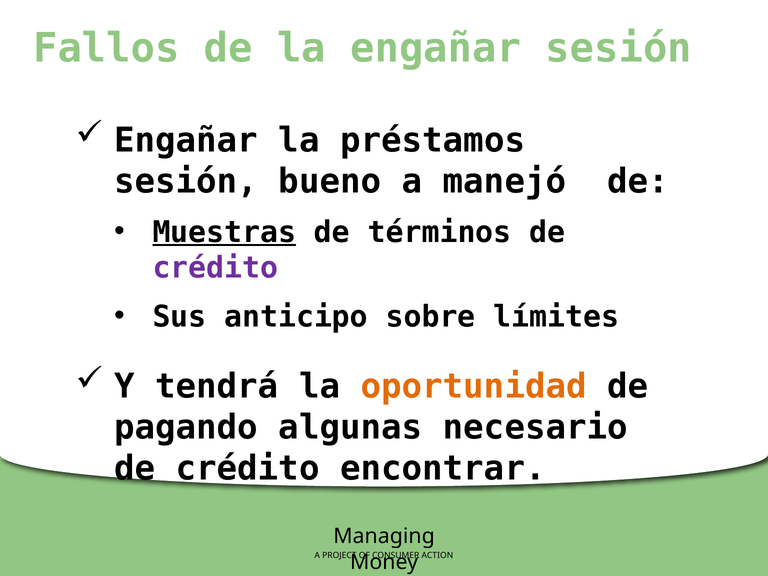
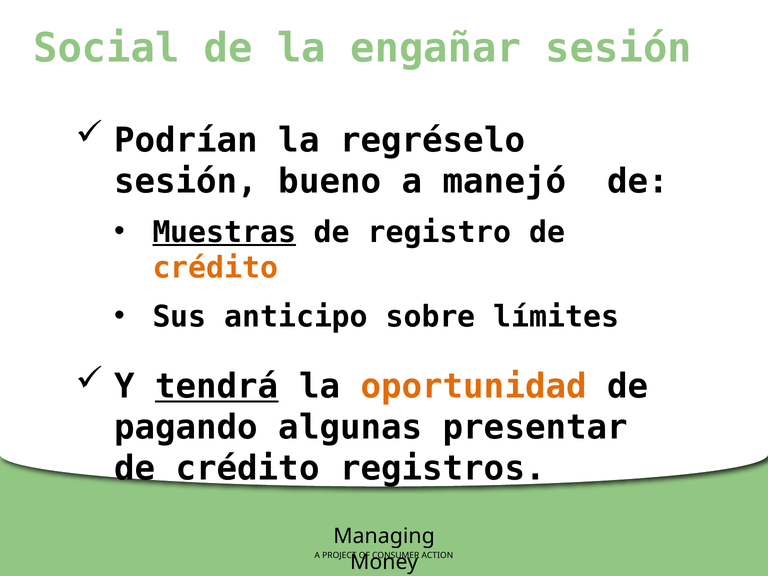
Fallos: Fallos -> Social (106, 48)
Engañar: Engañar -> Podrían (186, 140)
préstamos: préstamos -> regréselo (433, 140)
términos: términos -> registro (440, 232)
crédito colour: purple -> orange (215, 268)
tendrá underline: none -> present (217, 387)
necesario: necesario -> presentar (535, 428)
encontrar: encontrar -> registros (443, 469)
